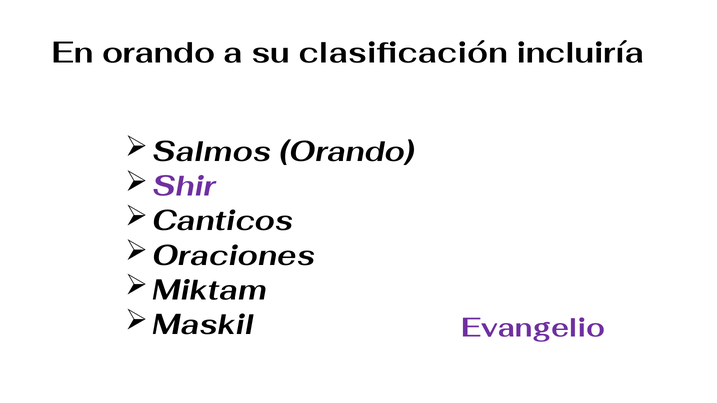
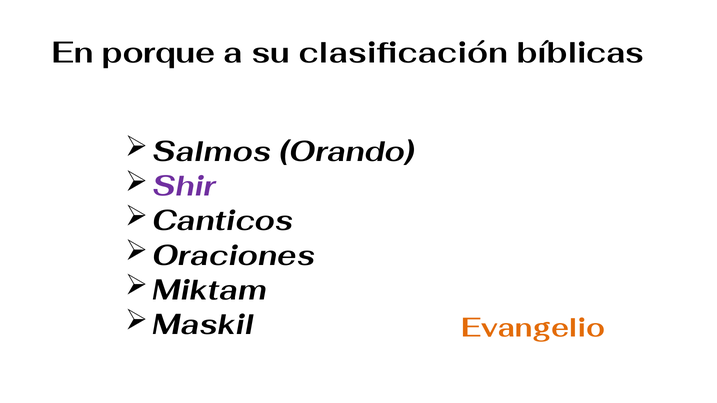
En orando: orando -> porque (159, 53)
incluiría: incluiría -> bíblicas (580, 53)
Evangelio colour: purple -> orange (533, 328)
